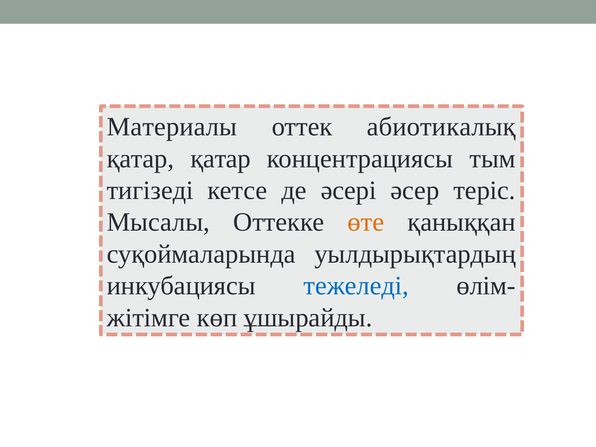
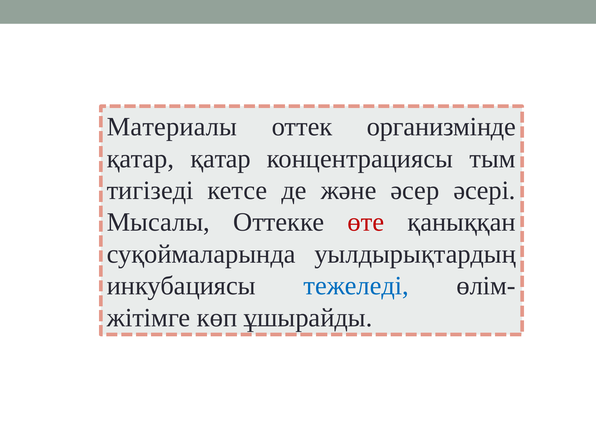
абиотикалық: абиотикалық -> организмінде (441, 127)
әсері: әсері -> және (349, 190)
теріс: теріс -> әсері (485, 190)
өте colour: orange -> red (366, 222)
